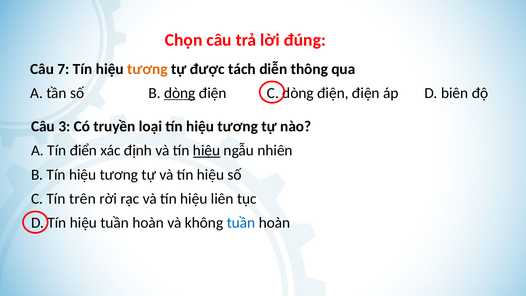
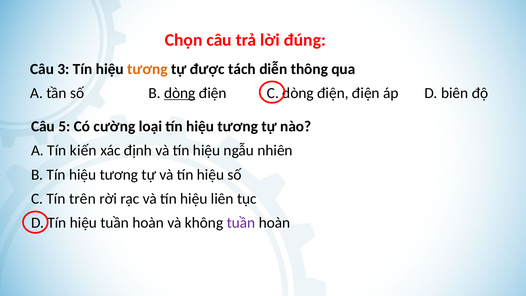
7: 7 -> 3 (63, 69)
3: 3 -> 5 (64, 126)
truyền: truyền -> cường (114, 126)
điển: điển -> kiến (83, 151)
hiệu underline: present -> none (207, 151)
tuần colour: blue -> purple (241, 223)
